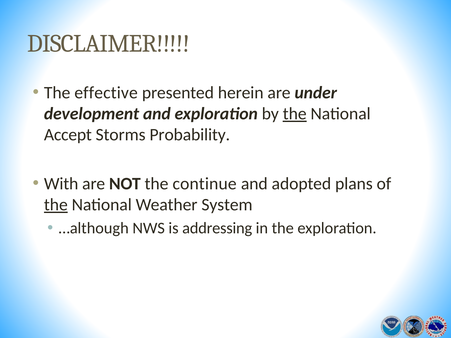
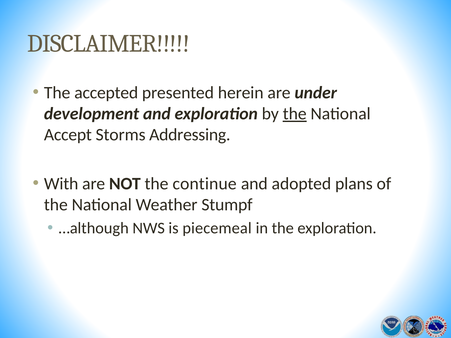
effective: effective -> accepted (106, 93)
Probability: Probability -> Addressing (190, 135)
the underline: present -> none (56, 205)
System: System -> Stumpf (227, 205)
addressing: addressing -> piecemeal (217, 228)
